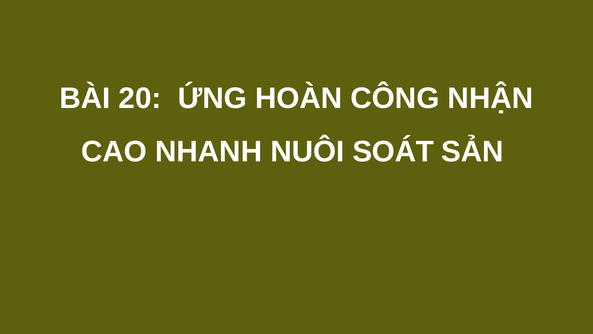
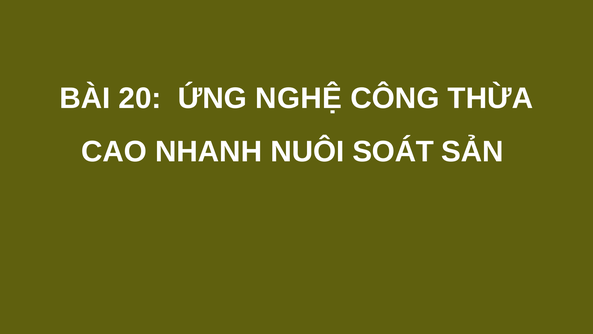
HOÀN: HOÀN -> NGHỆ (299, 98)
NHẬN: NHẬN -> THỪA (490, 98)
